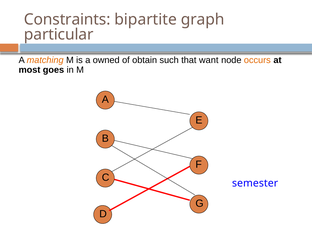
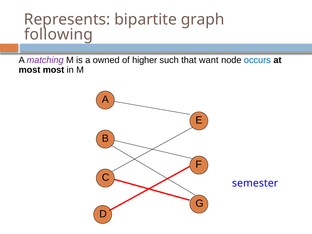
Constraints: Constraints -> Represents (67, 20)
particular: particular -> following (59, 35)
matching colour: orange -> purple (45, 60)
obtain: obtain -> higher (145, 60)
occurs colour: orange -> blue (257, 60)
most goes: goes -> most (54, 70)
